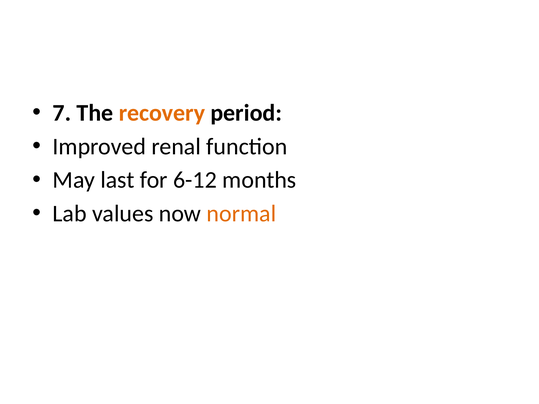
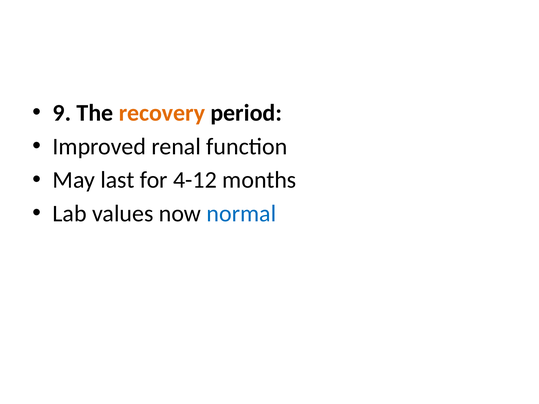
7: 7 -> 9 (62, 113)
6-12: 6-12 -> 4-12 (195, 180)
normal colour: orange -> blue (241, 214)
